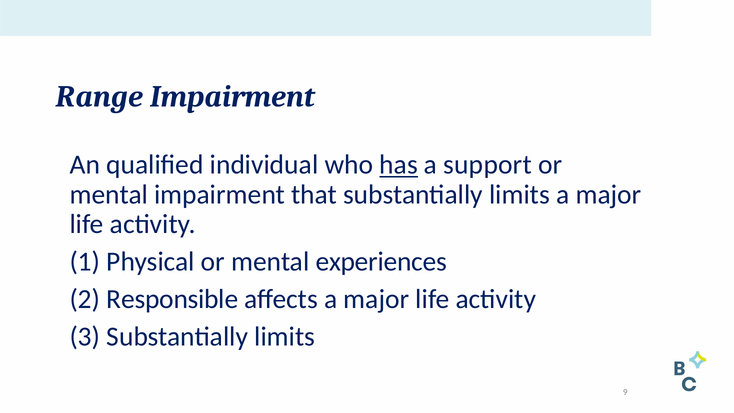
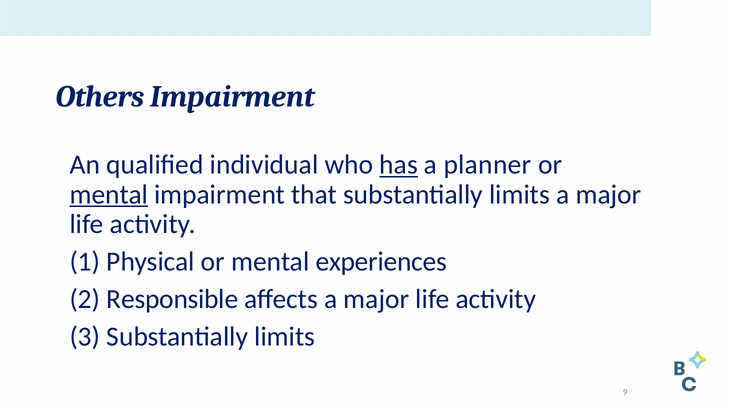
Range: Range -> Others (100, 96)
support: support -> planner (488, 165)
mental underline: none -> present (109, 194)
